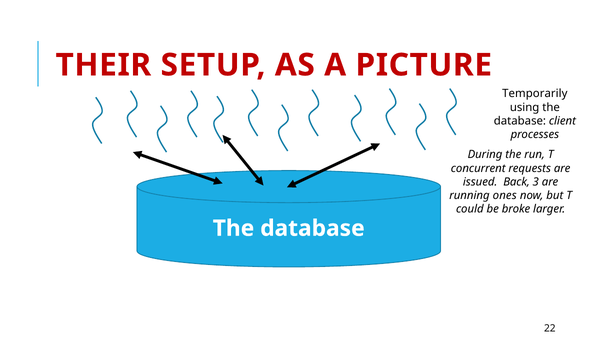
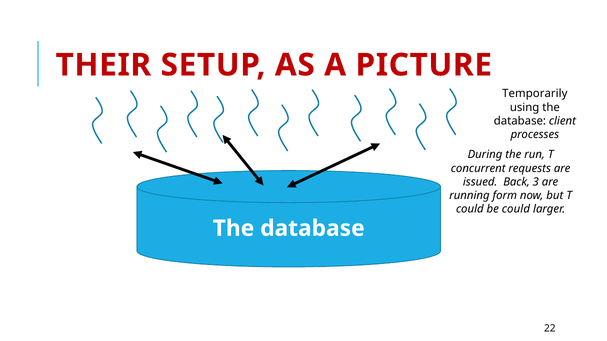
ones: ones -> form (505, 196)
be broke: broke -> could (516, 209)
